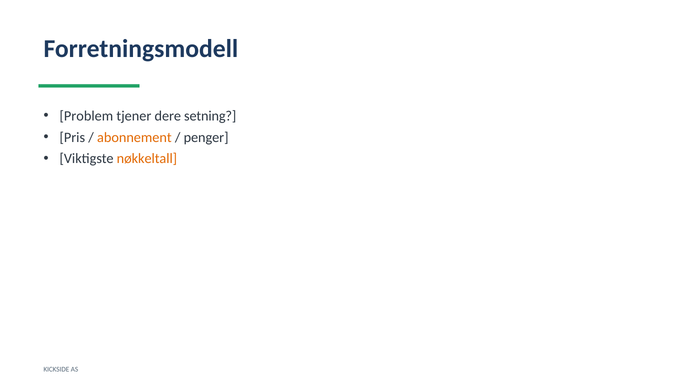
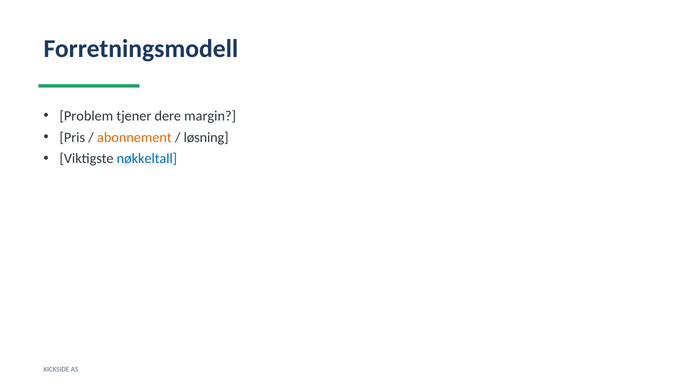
setning: setning -> margin (210, 116)
penger: penger -> løsning (206, 137)
nøkkeltall colour: orange -> blue (147, 159)
